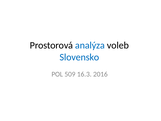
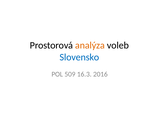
analýza colour: blue -> orange (90, 45)
